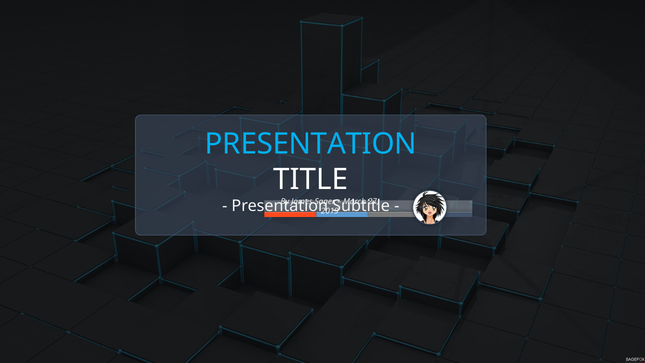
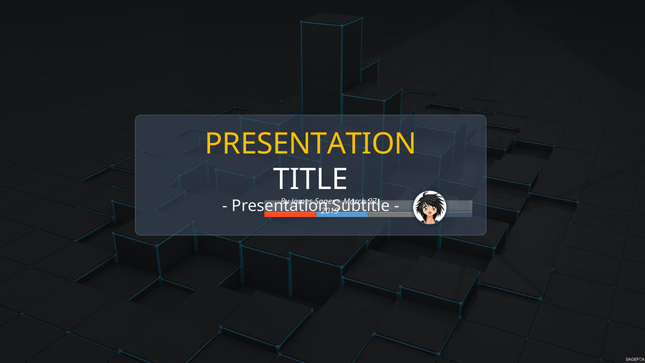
PRESENTATION colour: light blue -> yellow (311, 144)
